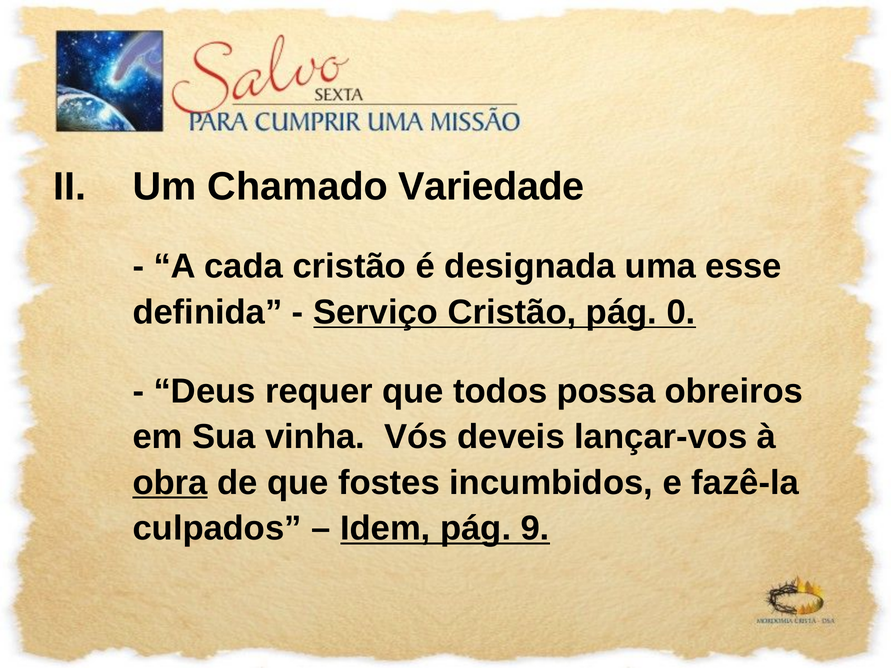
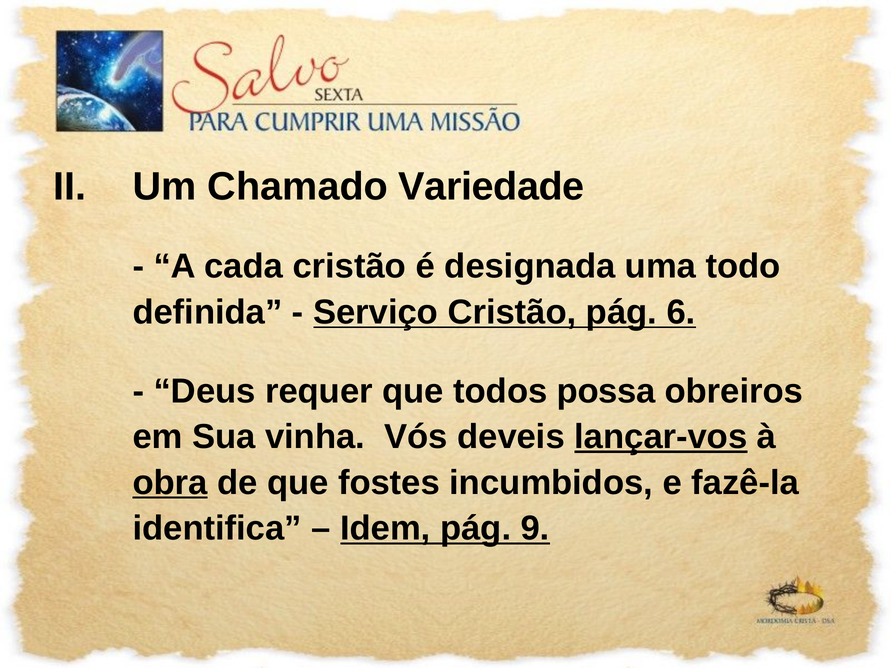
esse: esse -> todo (743, 266)
0: 0 -> 6 (681, 312)
lançar-vos underline: none -> present (661, 437)
culpados: culpados -> identifica (217, 528)
